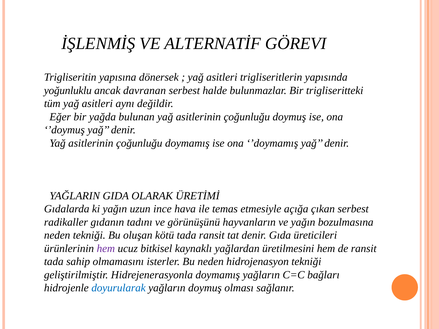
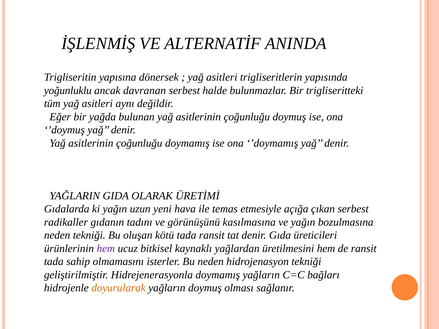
GÖREVI: GÖREVI -> ANINDA (296, 43)
ince: ince -> yeni (162, 209)
hayvanların: hayvanların -> kasılmasına (249, 222)
doyurularak colour: blue -> orange (119, 288)
